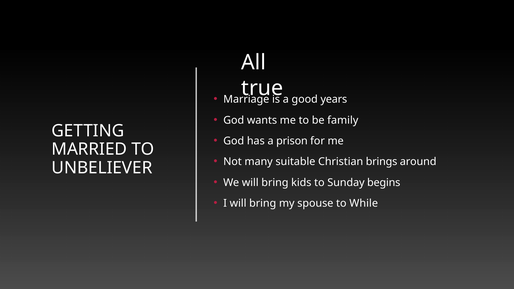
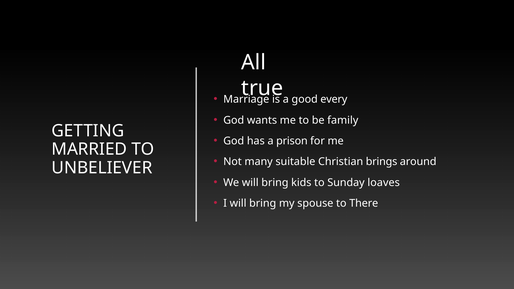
years: years -> every (334, 99)
begins: begins -> loaves (384, 183)
While: While -> There (364, 203)
